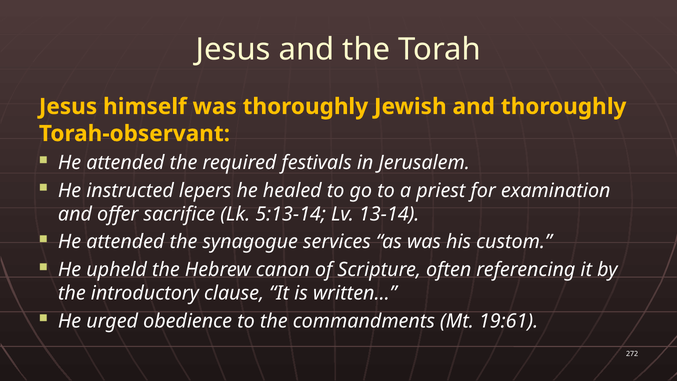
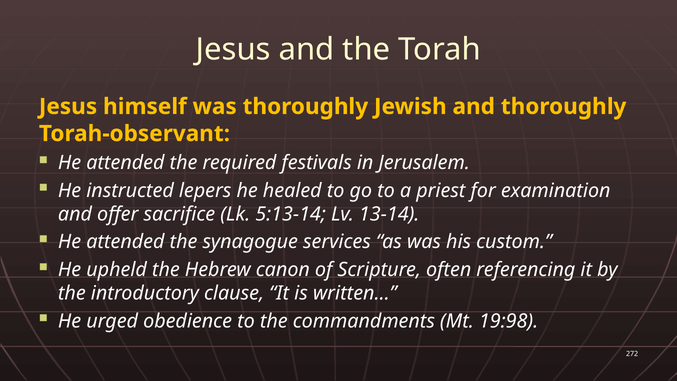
19:61: 19:61 -> 19:98 (509, 321)
